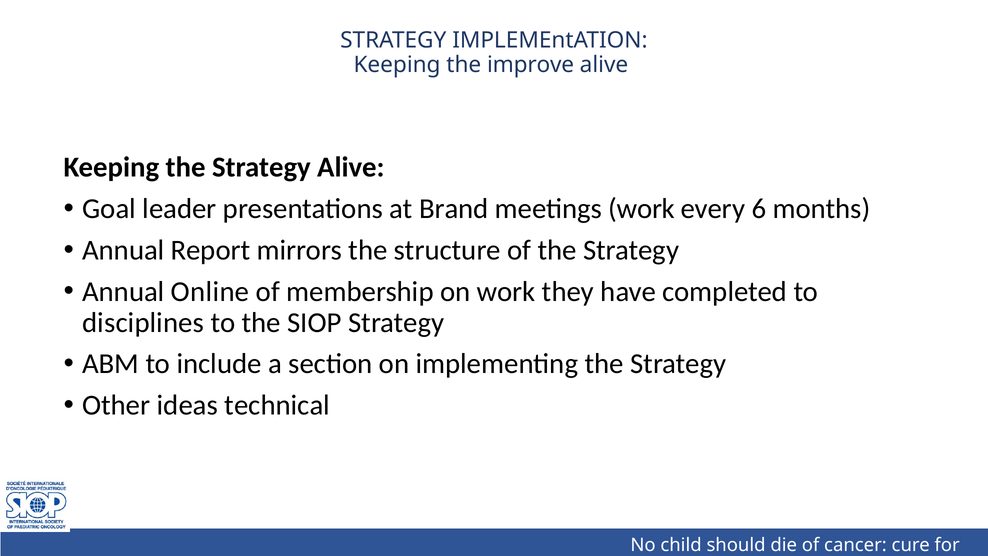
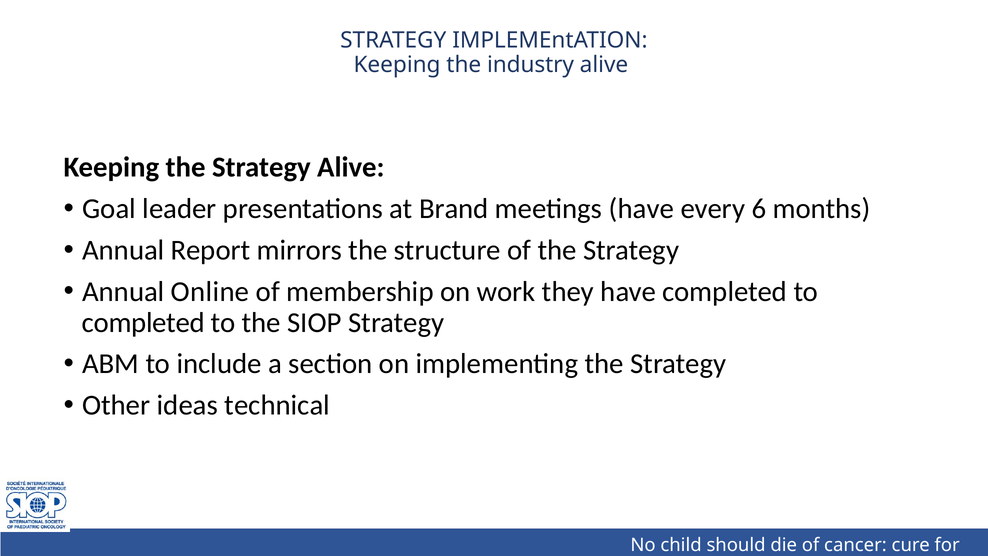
improve: improve -> industry (531, 65)
meetings work: work -> have (641, 209)
disciplines: disciplines -> completed (143, 322)
